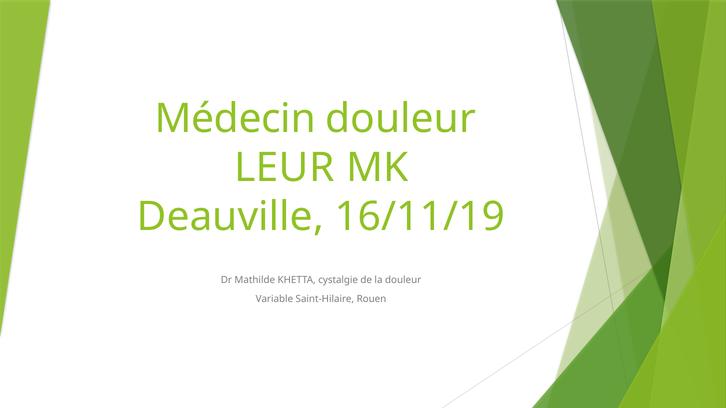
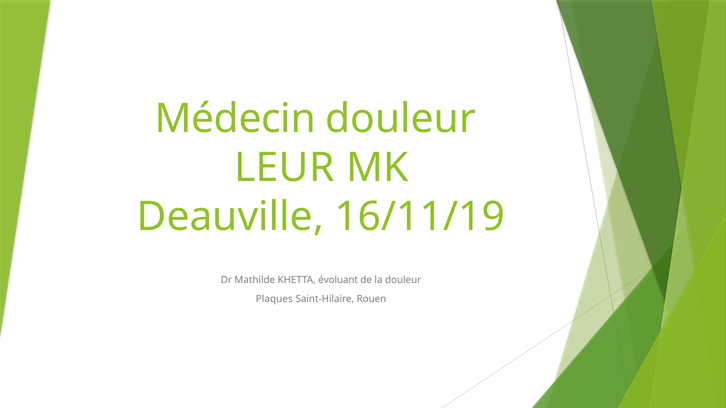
cystalgie: cystalgie -> évoluant (338, 280)
Variable: Variable -> Plaques (274, 300)
